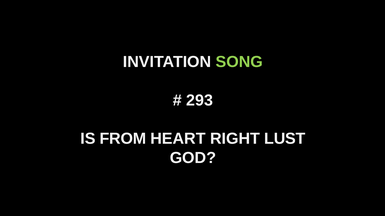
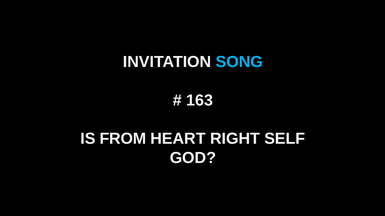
SONG colour: light green -> light blue (239, 62)
293: 293 -> 163 (200, 101)
LUST: LUST -> SELF (285, 139)
